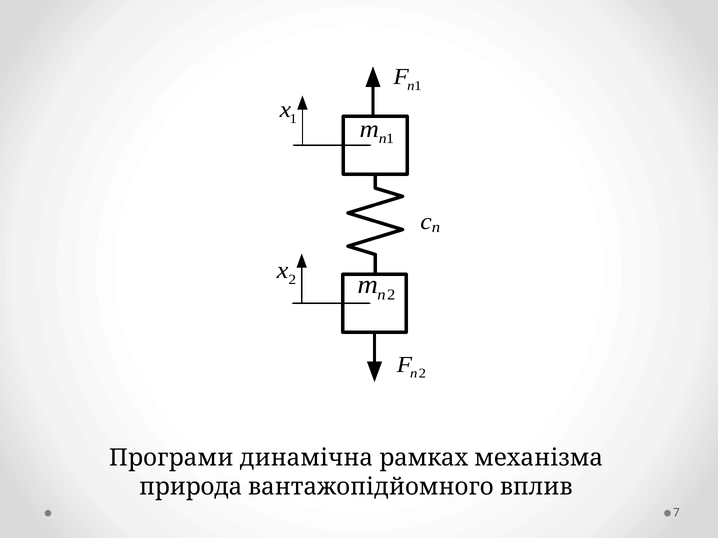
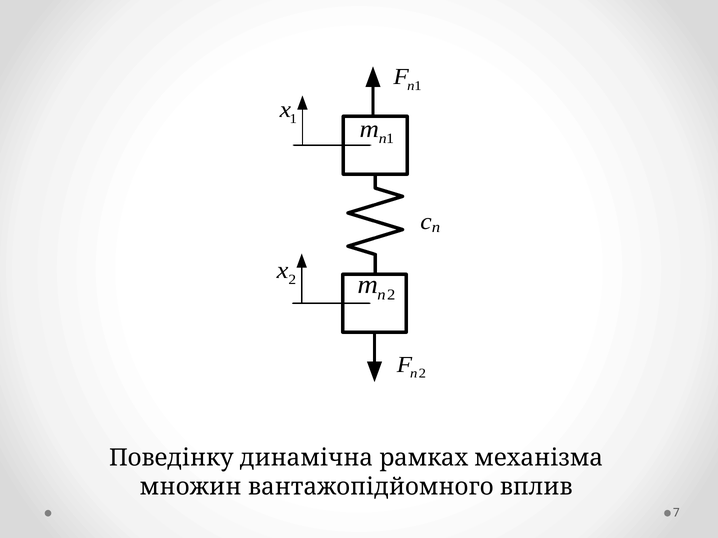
Програми: Програми -> Поведінку (171, 458)
природа: природа -> множин (191, 487)
